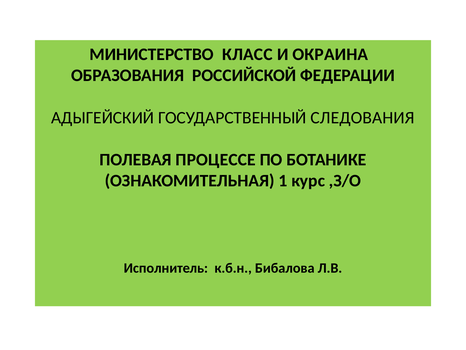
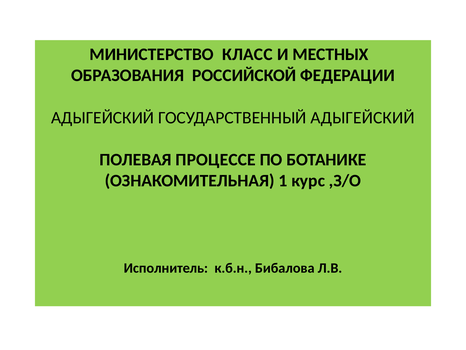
ОКРАИНА: ОКРАИНА -> МЕСТНЫХ (331, 54)
ГОСУДАРСТВЕННЫЙ СЛЕДОВАНИЯ: СЛЕДОВАНИЯ -> АДЫГЕЙСКИЙ (363, 117)
